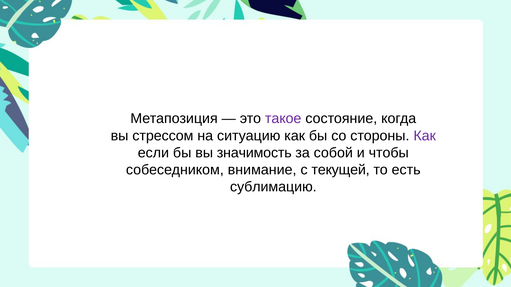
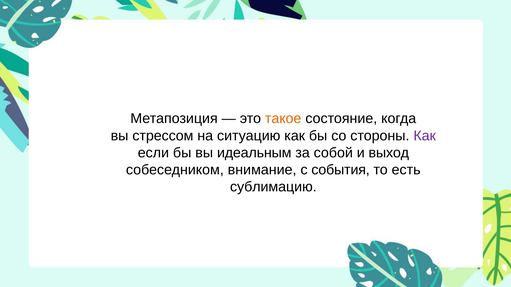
такое colour: purple -> orange (283, 119)
значимость: значимость -> идеальным (254, 153)
чтобы: чтобы -> выход (389, 153)
текущей: текущей -> события (341, 170)
